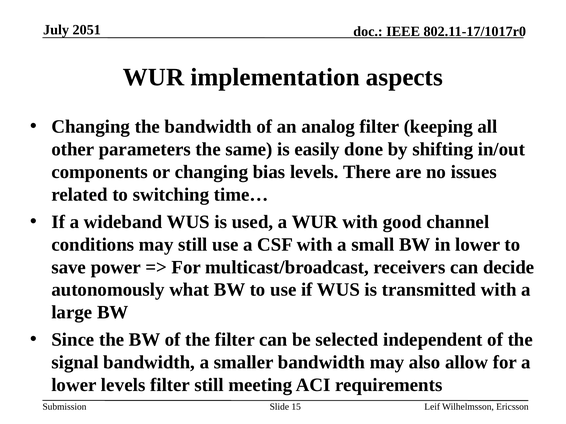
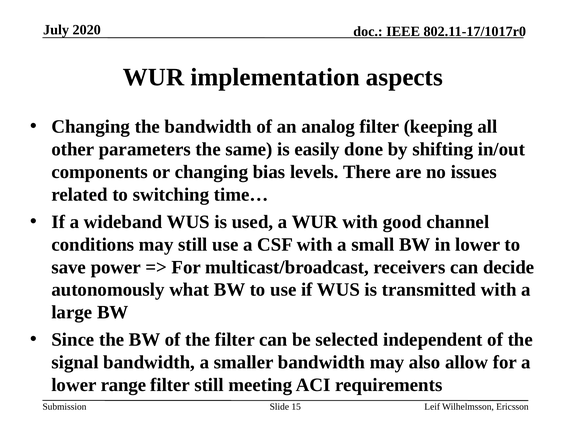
2051: 2051 -> 2020 (87, 30)
lower levels: levels -> range (123, 385)
